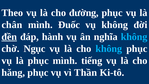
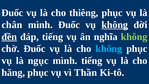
Theo: Theo -> Đuốc (12, 13)
đường: đường -> thiêng (84, 13)
không underline: none -> present (115, 25)
đáp hành: hành -> tiếng (52, 37)
không colour: light blue -> light green (134, 37)
chờ Ngục: Ngục -> Đuốc (34, 49)
là phục: phục -> ngục (38, 60)
